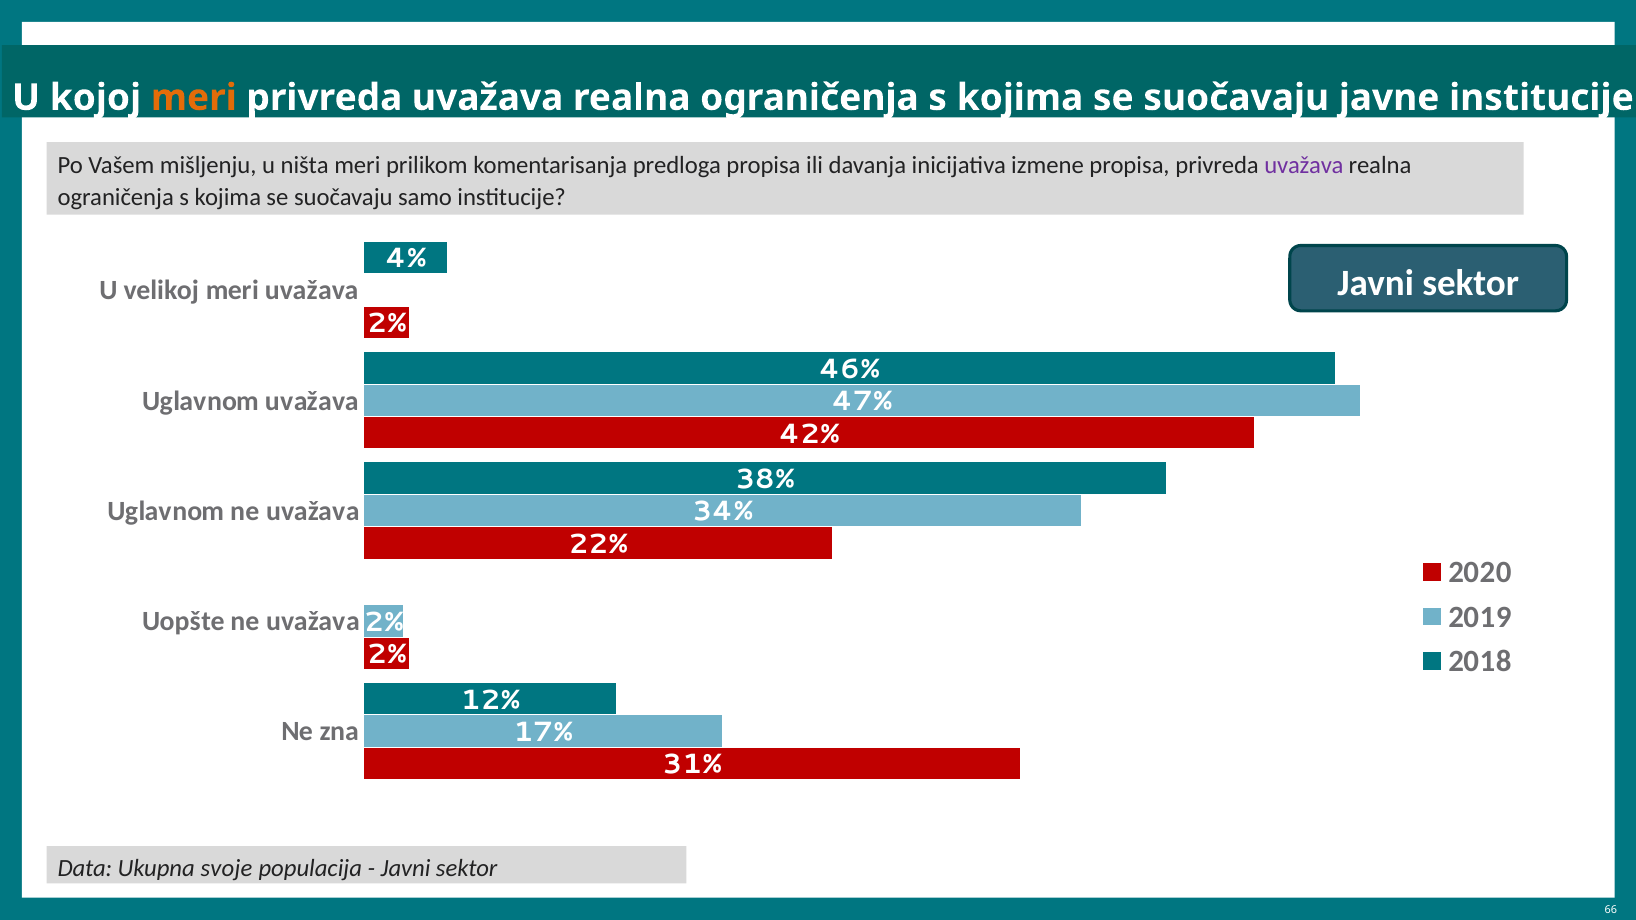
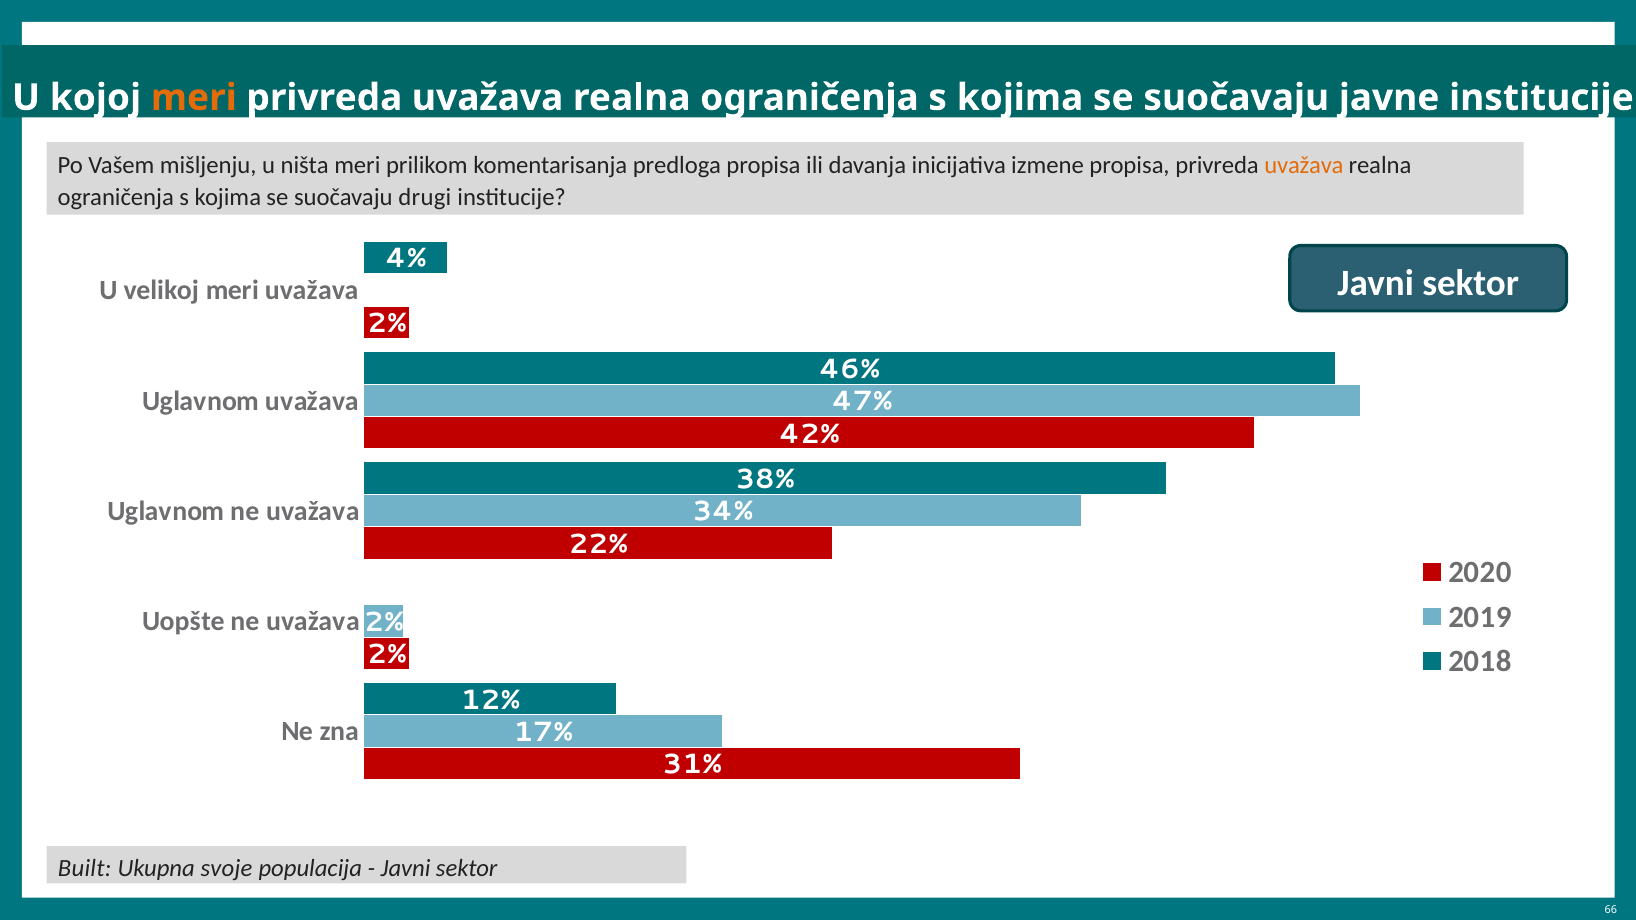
uvažava colour: purple -> orange (1304, 165)
samo: samo -> drugi (425, 198)
Data: Data -> Built (85, 868)
